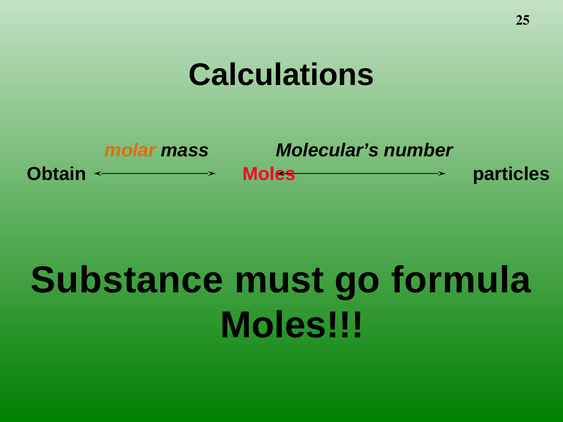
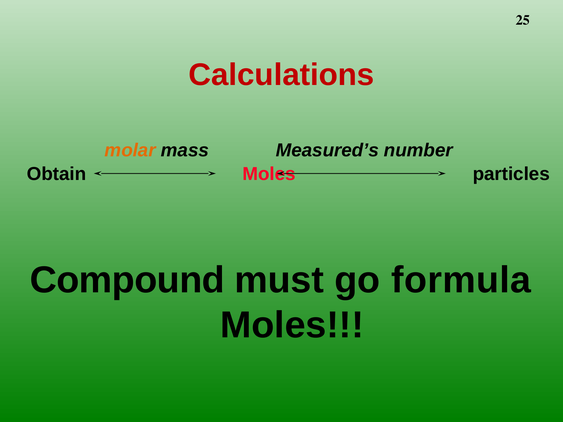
Calculations colour: black -> red (281, 75)
Molecular’s: Molecular’s -> Measured’s (327, 151)
Substance: Substance -> Compound (127, 280)
